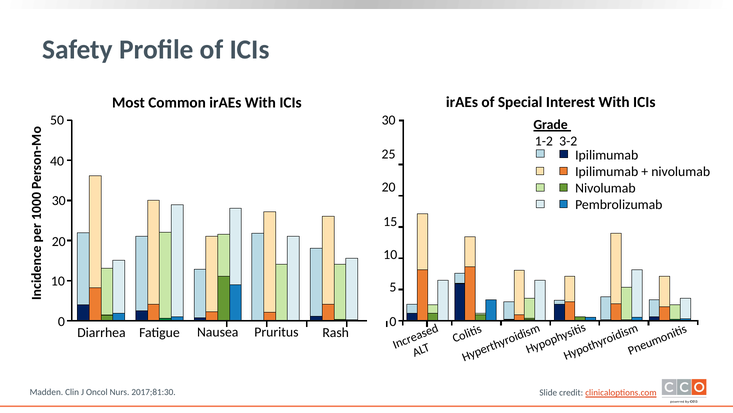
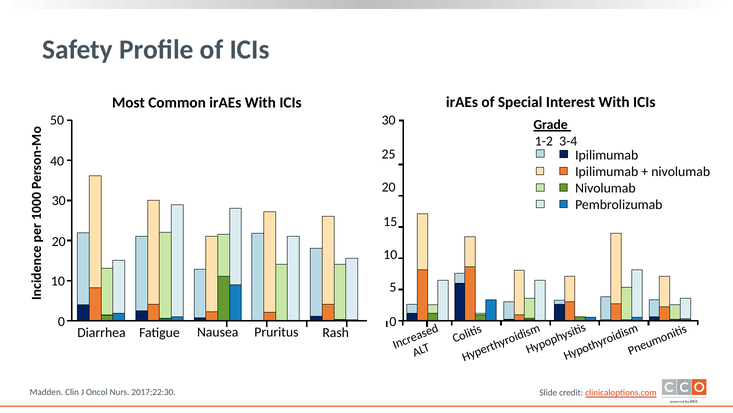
3-2: 3-2 -> 3-4 (568, 141)
2017;81:30: 2017;81:30 -> 2017;22:30 (154, 392)
